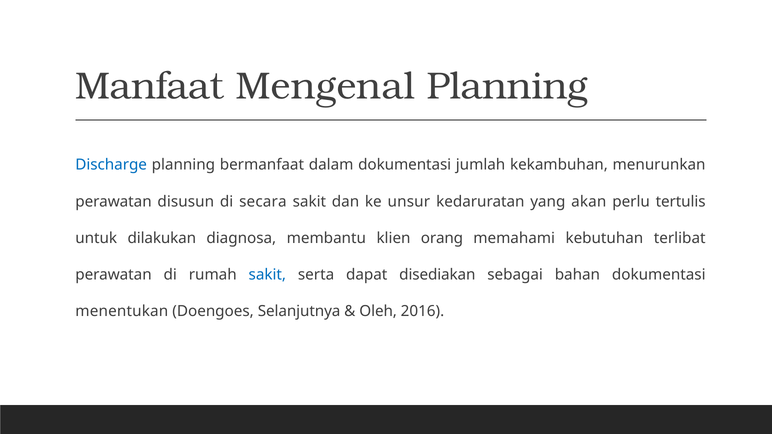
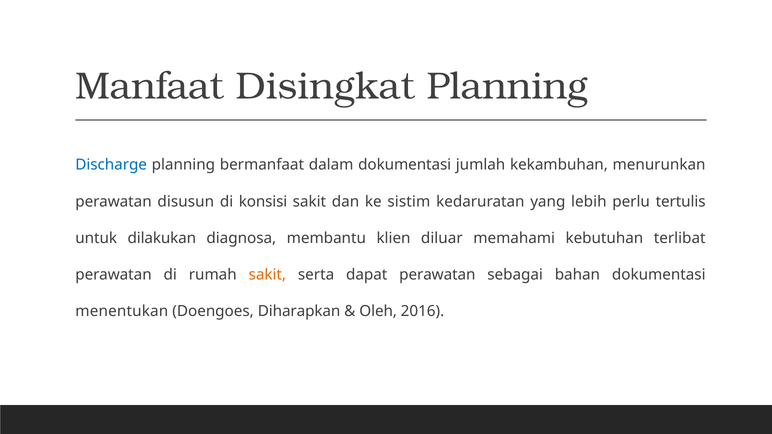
Mengenal: Mengenal -> Disingkat (325, 86)
secara: secara -> konsisi (263, 202)
unsur: unsur -> sistim (409, 202)
akan: akan -> lebih (589, 202)
orang: orang -> diluar (442, 238)
sakit colour: blue -> orange (267, 275)
dapat disediakan: disediakan -> perawatan (437, 275)
Selanjutnya: Selanjutnya -> Diharapkan (299, 312)
